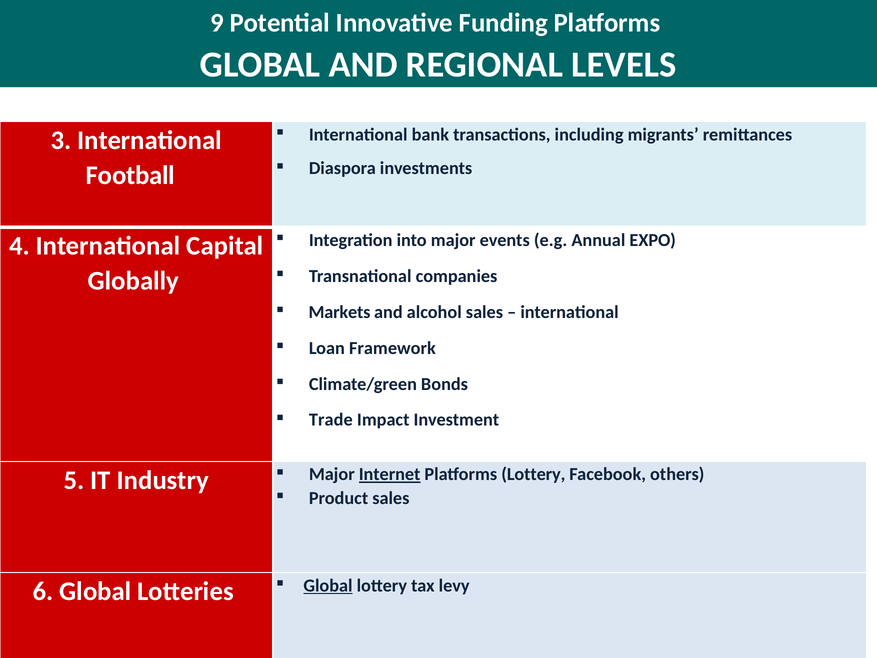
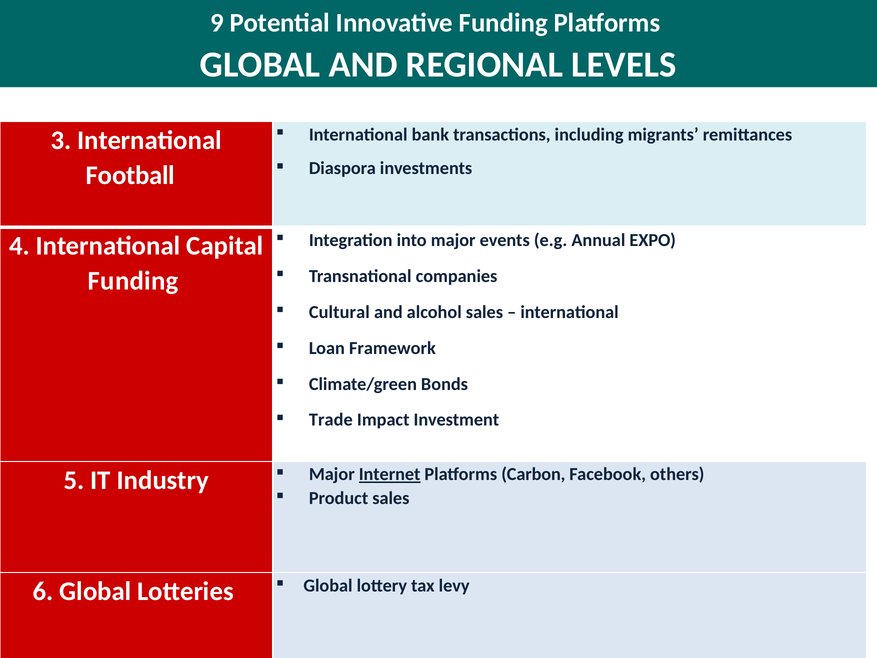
Globally: Globally -> Funding (133, 281)
Markets: Markets -> Cultural (339, 312)
Platforms Lottery: Lottery -> Carbon (533, 474)
Global underline: present -> none (328, 585)
